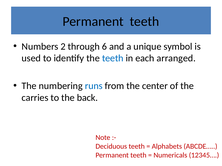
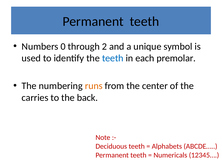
2: 2 -> 0 (63, 47)
6: 6 -> 2 (104, 47)
arranged: arranged -> premolar (176, 58)
runs colour: blue -> orange (94, 86)
